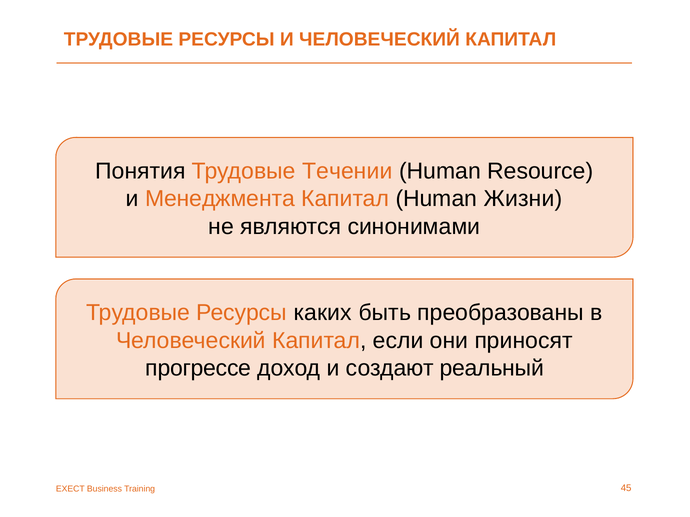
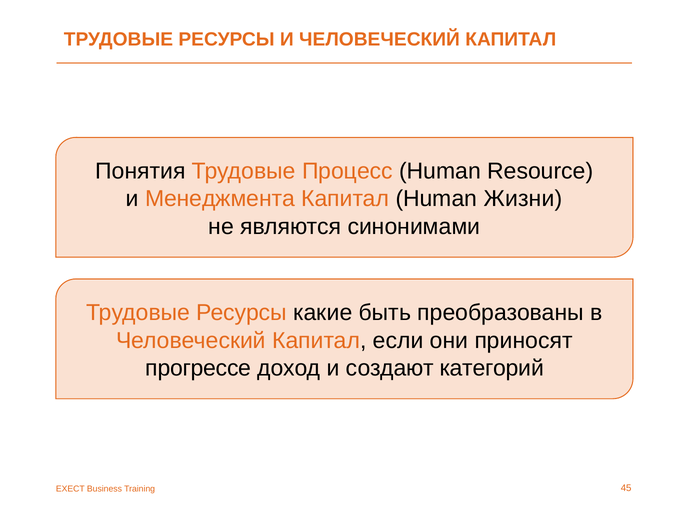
Течении: Течении -> Процесс (347, 171)
каких: каких -> какие (323, 313)
реальный: реальный -> категорий (492, 368)
